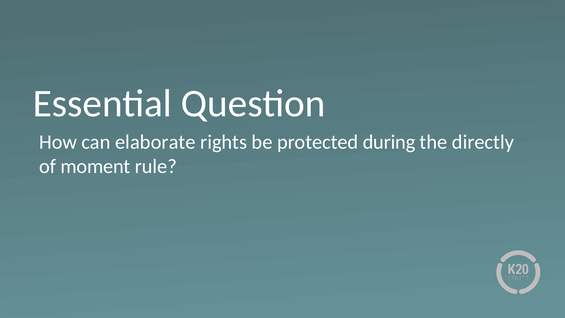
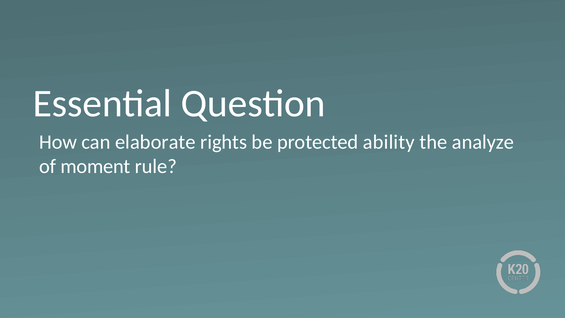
during: during -> ability (389, 142)
directly: directly -> analyze (483, 142)
